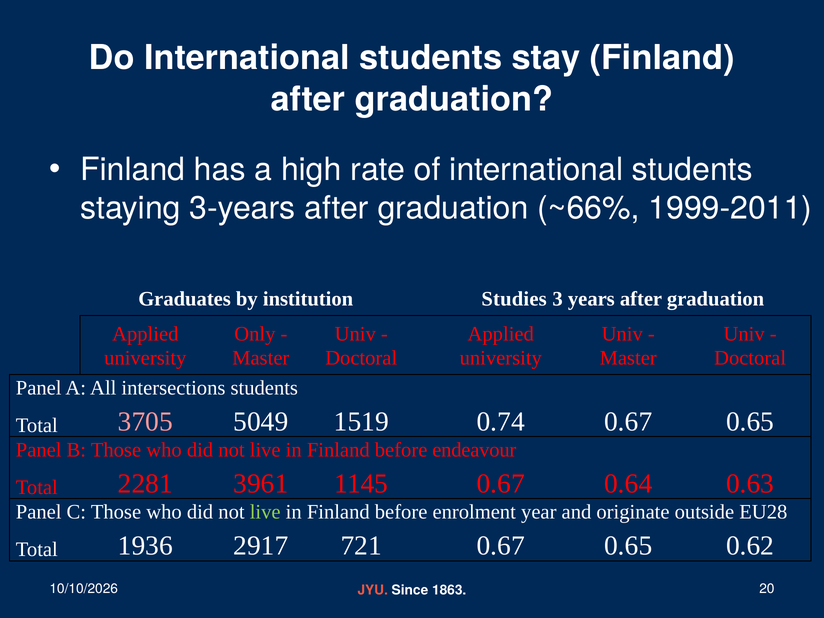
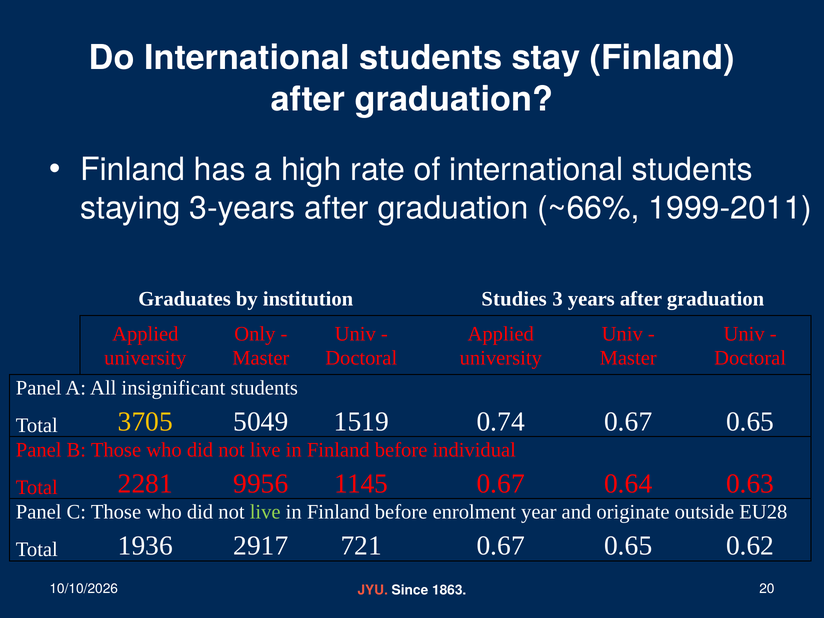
intersections: intersections -> insignificant (173, 388)
3705 colour: pink -> yellow (145, 422)
endeavour: endeavour -> individual (474, 450)
3961: 3961 -> 9956 (261, 484)
